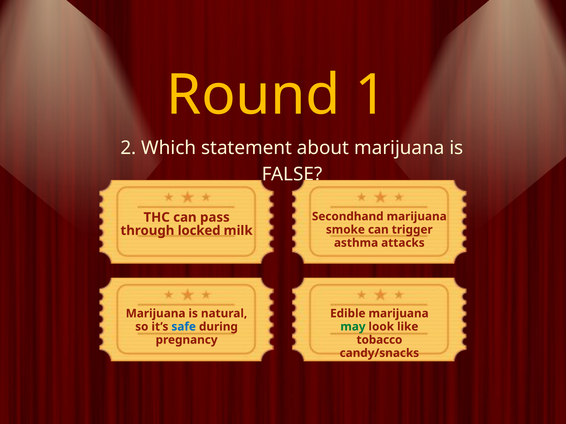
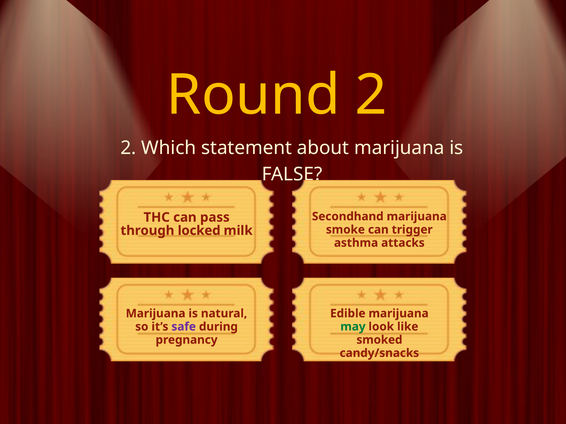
Round 1: 1 -> 2 (371, 95)
safe colour: blue -> purple (184, 327)
tobacco: tobacco -> smoked (379, 340)
